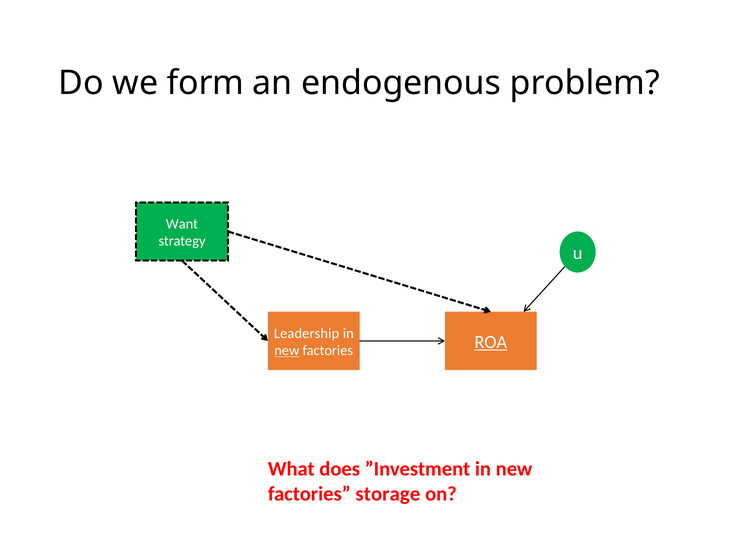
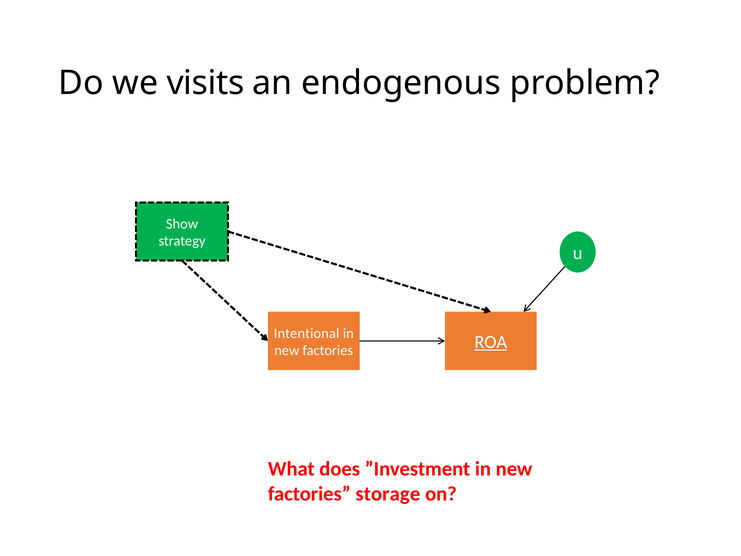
form: form -> visits (205, 83)
Want: Want -> Show (182, 224)
Leadership: Leadership -> Intentional (307, 333)
new underline: present -> none (287, 350)
